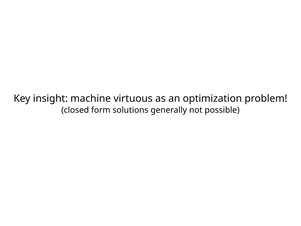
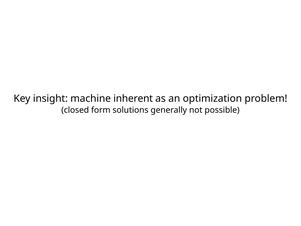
virtuous: virtuous -> inherent (133, 98)
